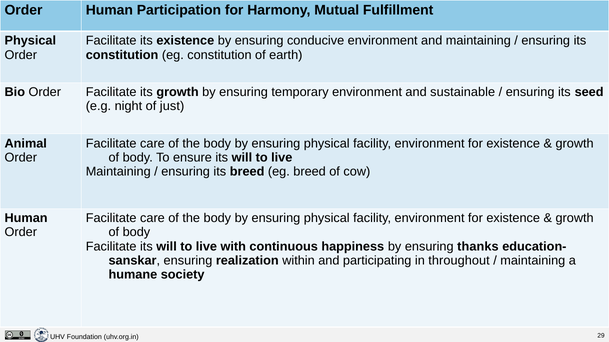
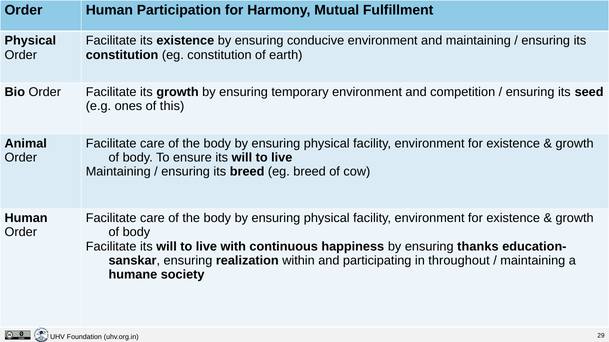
sustainable: sustainable -> competition (463, 92)
night: night -> ones (128, 106)
just: just -> this (172, 106)
